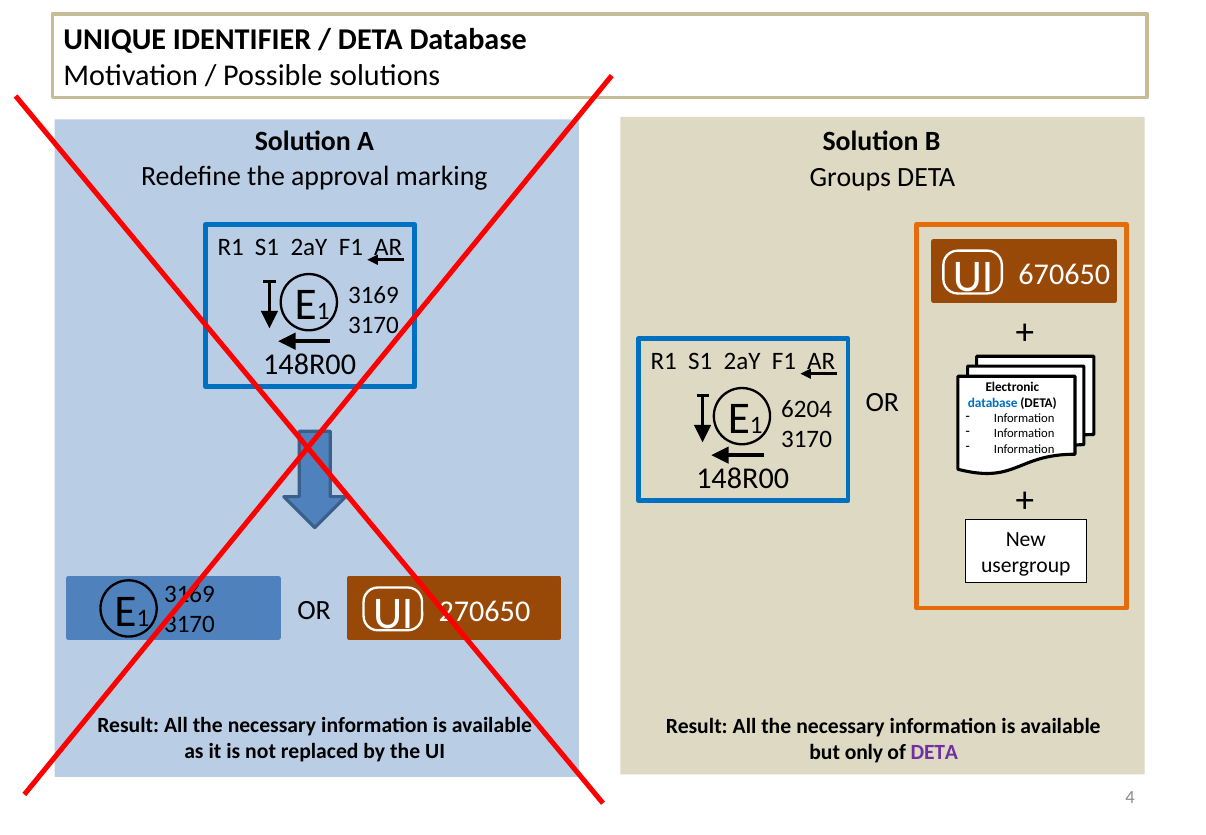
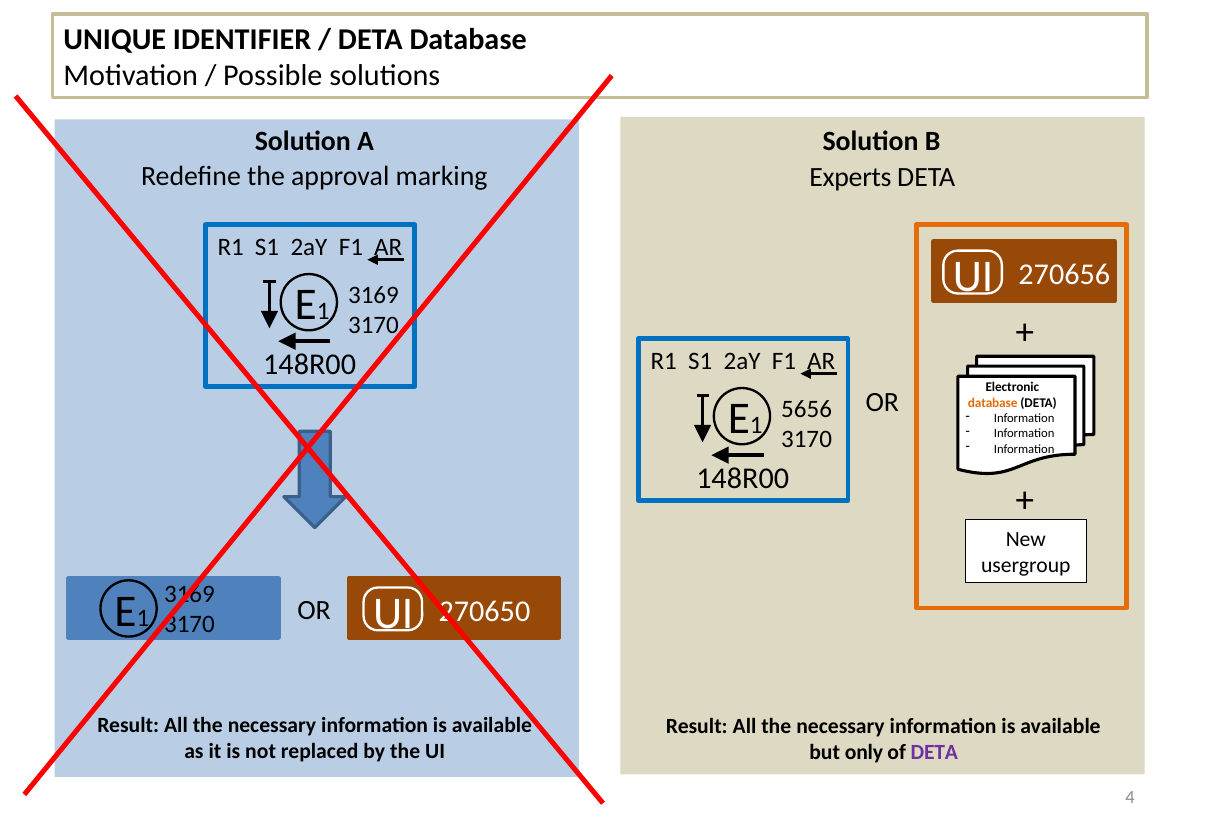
Groups: Groups -> Experts (850, 177)
670650: 670650 -> 270656 (1064, 275)
database colour: blue -> orange (993, 403)
6204: 6204 -> 5656 (807, 409)
